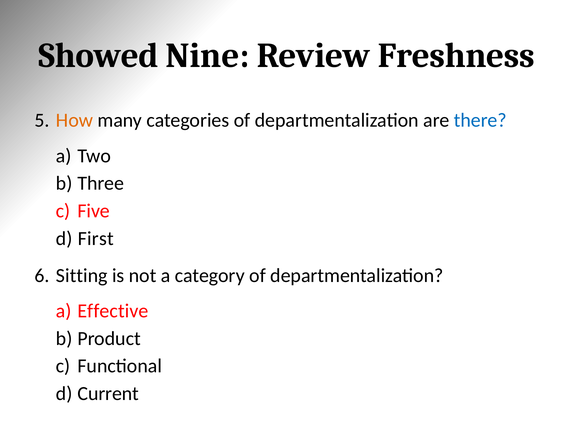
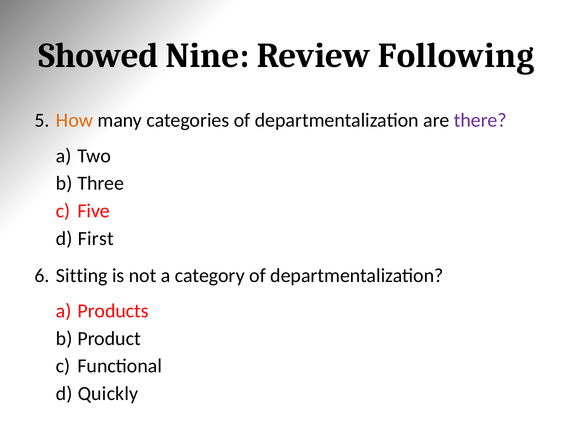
Freshness: Freshness -> Following (456, 56)
there colour: blue -> purple (480, 120)
Effective: Effective -> Products (113, 311)
Current: Current -> Quickly (108, 393)
